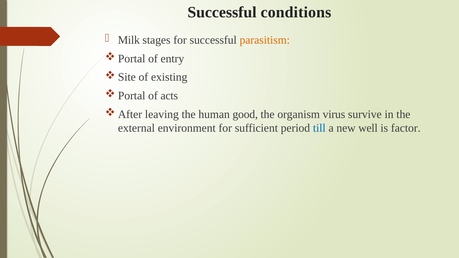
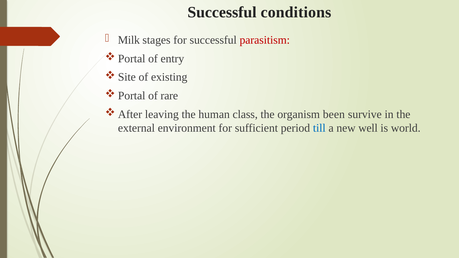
parasitism colour: orange -> red (265, 40)
acts: acts -> rare (169, 96)
good: good -> class (245, 114)
virus: virus -> been (334, 114)
factor: factor -> world (406, 128)
